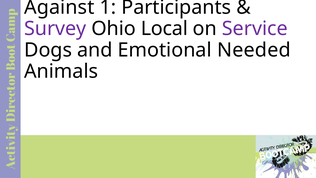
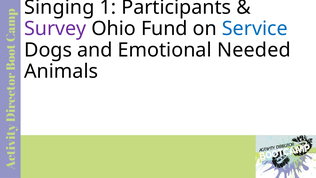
Against: Against -> Singing (59, 7)
Local: Local -> Fund (164, 29)
Service colour: purple -> blue (255, 29)
